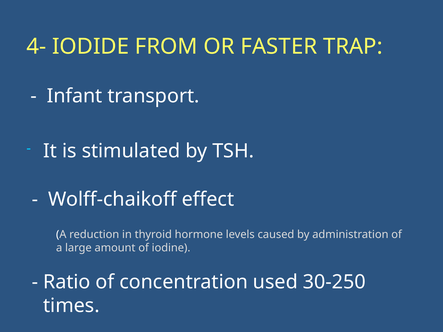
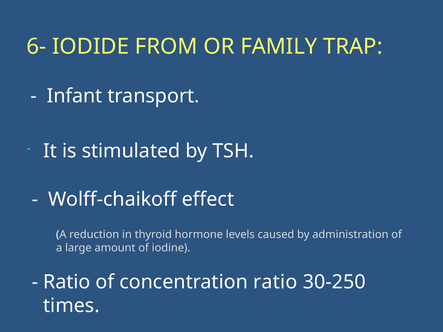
4-: 4- -> 6- (36, 47)
FASTER: FASTER -> FAMILY (279, 47)
concentration used: used -> ratio (275, 282)
